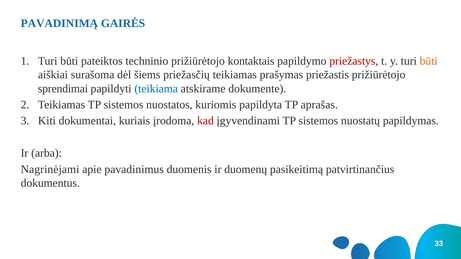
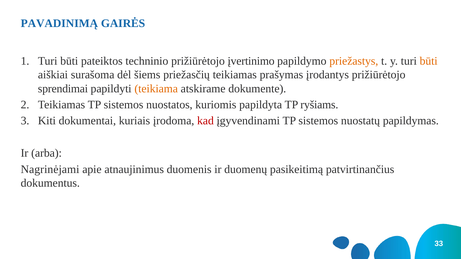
kontaktais: kontaktais -> įvertinimo (251, 61)
priežastys colour: red -> orange (354, 61)
priežastis: priežastis -> įrodantys (327, 75)
teikiama colour: blue -> orange (156, 89)
aprašas: aprašas -> ryšiams (319, 105)
pavadinimus: pavadinimus -> atnaujinimus (134, 169)
